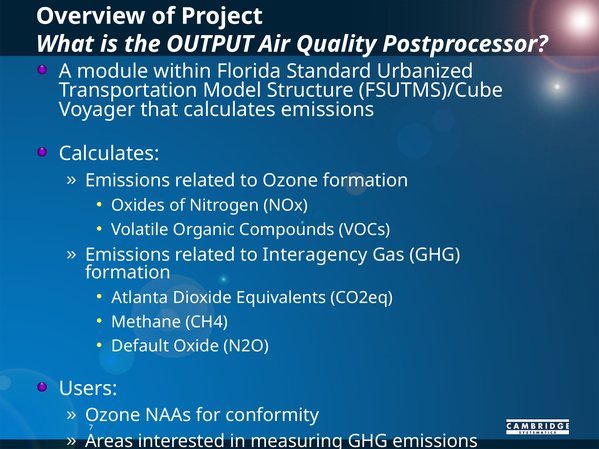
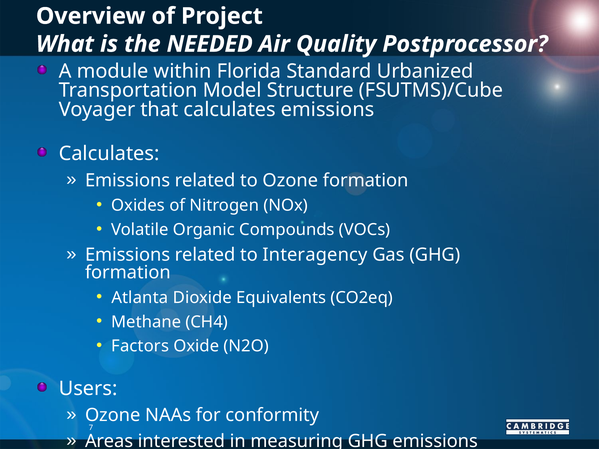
OUTPUT: OUTPUT -> NEEDED (210, 44)
Default: Default -> Factors (140, 346)
